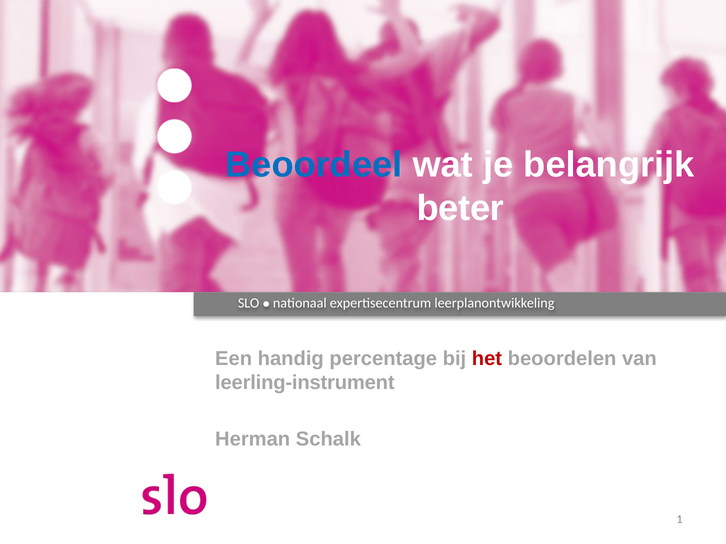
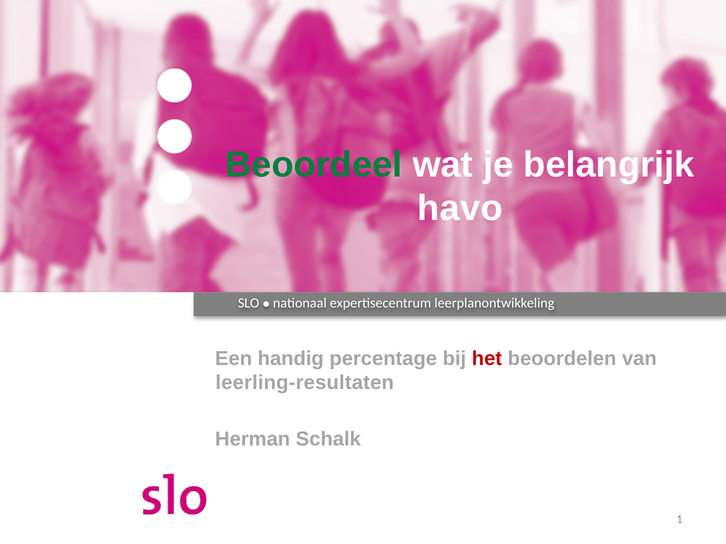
Beoordeel colour: blue -> green (314, 165)
beter: beter -> havo (460, 208)
leerling-instrument: leerling-instrument -> leerling-resultaten (305, 383)
